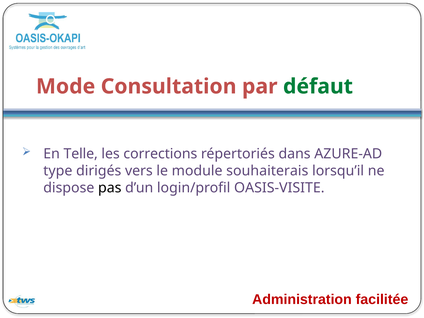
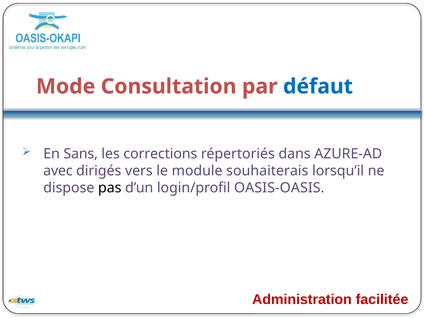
défaut colour: green -> blue (318, 86)
Telle: Telle -> Sans (81, 154)
type: type -> avec (58, 171)
OASIS-VISITE: OASIS-VISITE -> OASIS-OASIS (279, 188)
